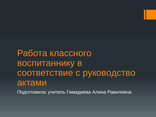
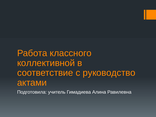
воспитаннику: воспитаннику -> коллективной (46, 63)
